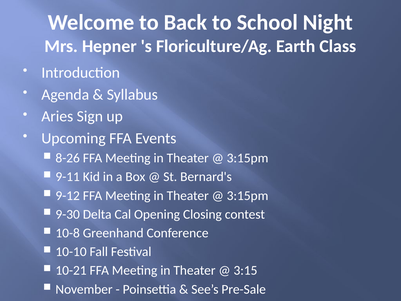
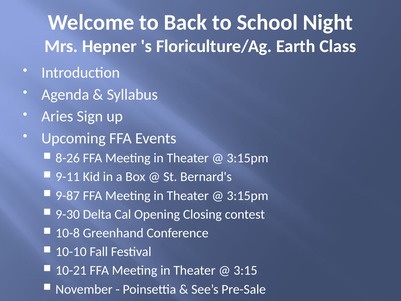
9-12: 9-12 -> 9-87 (68, 195)
